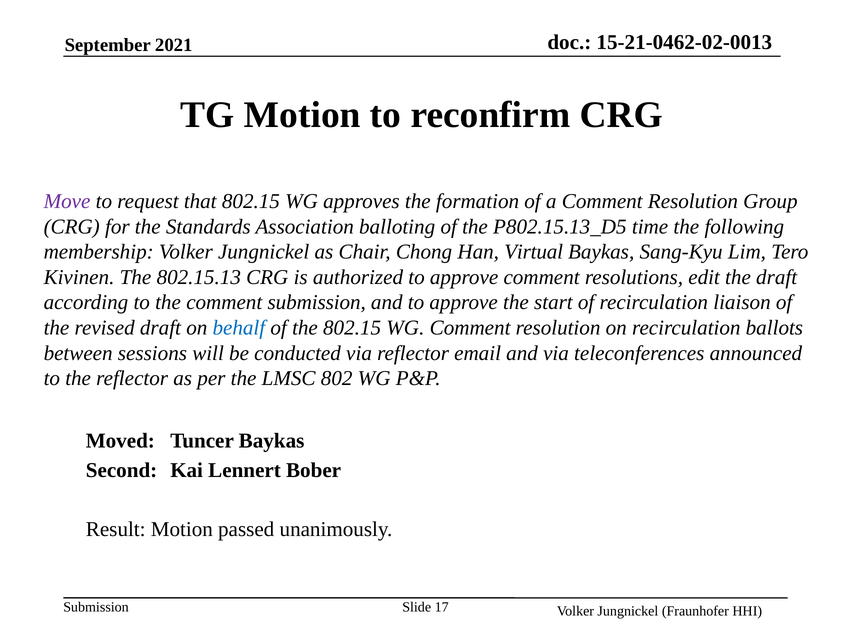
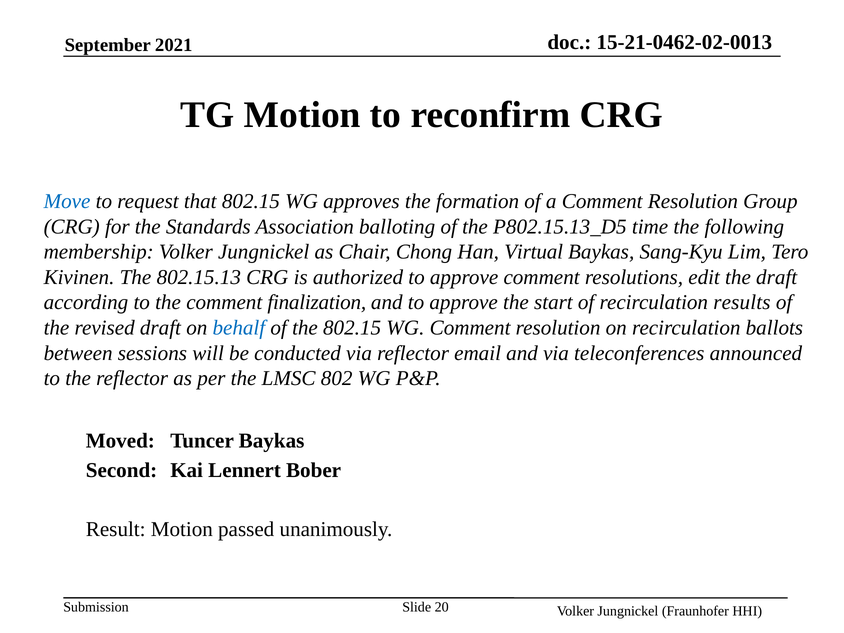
Move colour: purple -> blue (67, 201)
comment submission: submission -> finalization (317, 303)
liaison: liaison -> results (742, 303)
17: 17 -> 20 (442, 607)
